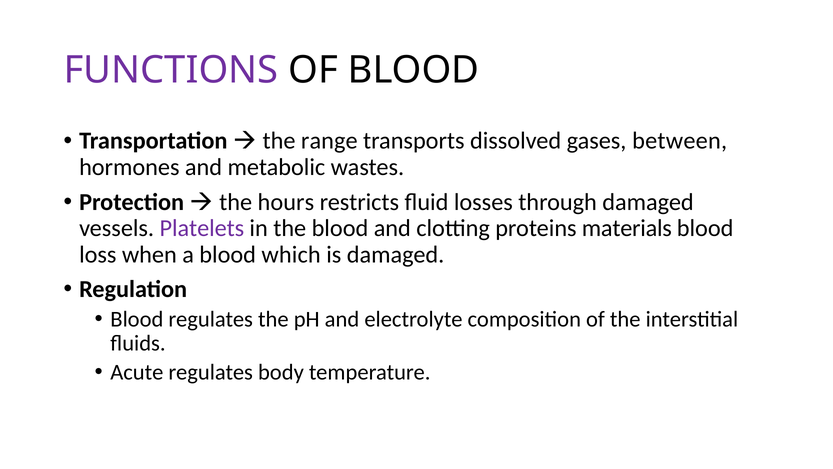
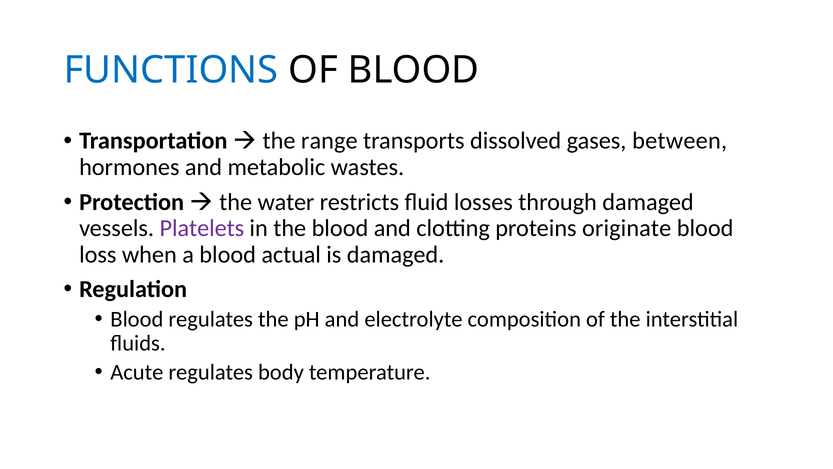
FUNCTIONS colour: purple -> blue (171, 70)
hours: hours -> water (286, 202)
materials: materials -> originate (627, 228)
which: which -> actual (291, 254)
